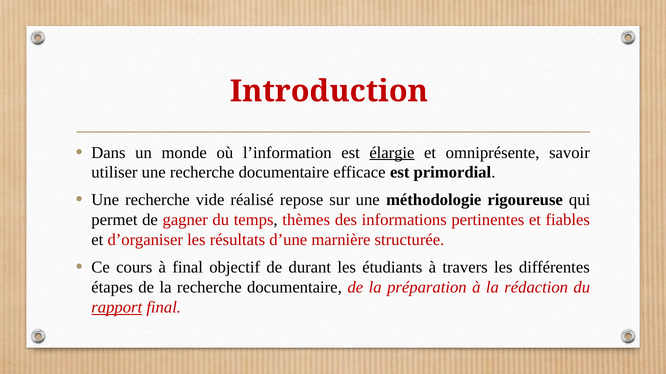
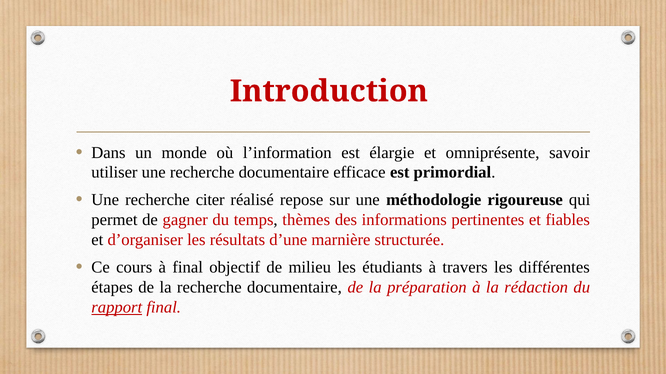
élargie underline: present -> none (392, 153)
vide: vide -> citer (210, 200)
durant: durant -> milieu (310, 268)
